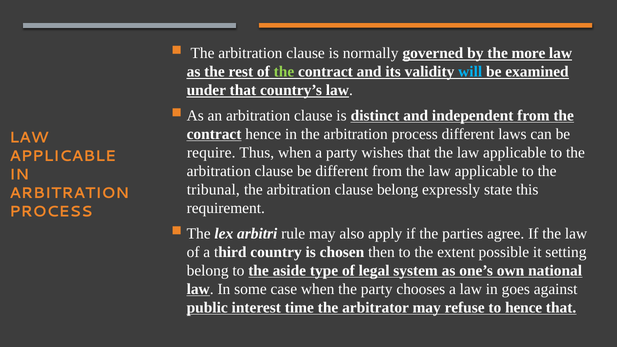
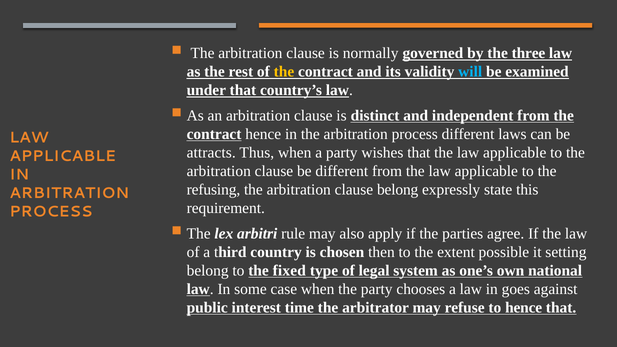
more: more -> three (529, 53)
the colour: light green -> yellow (284, 72)
require: require -> attracts (211, 153)
tribunal: tribunal -> refusing (213, 190)
aside: aside -> fixed (289, 271)
